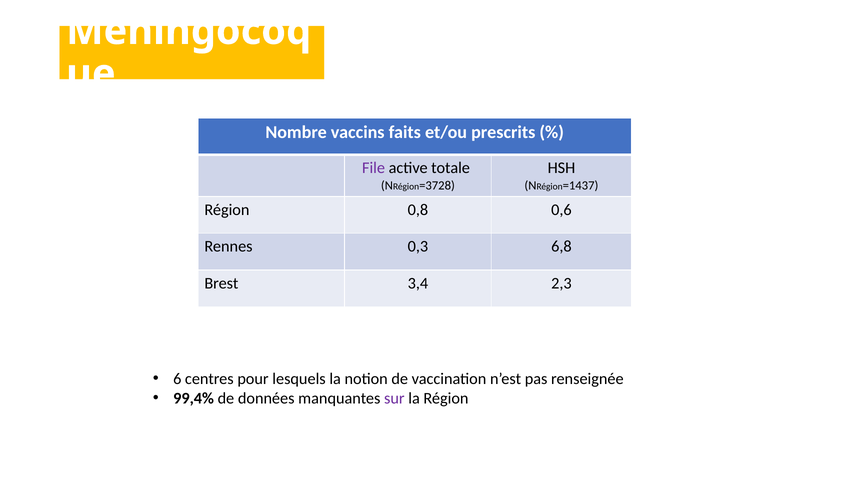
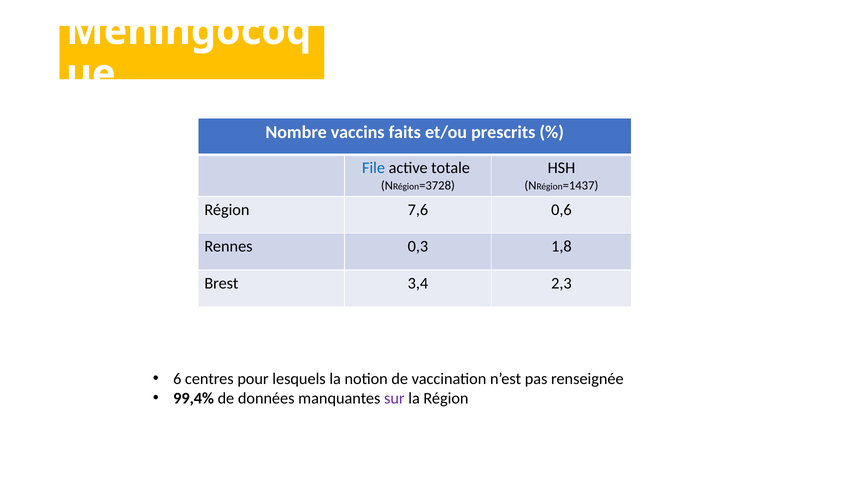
File colour: purple -> blue (374, 168)
0,8: 0,8 -> 7,6 (418, 210)
6,8: 6,8 -> 1,8 (561, 246)
